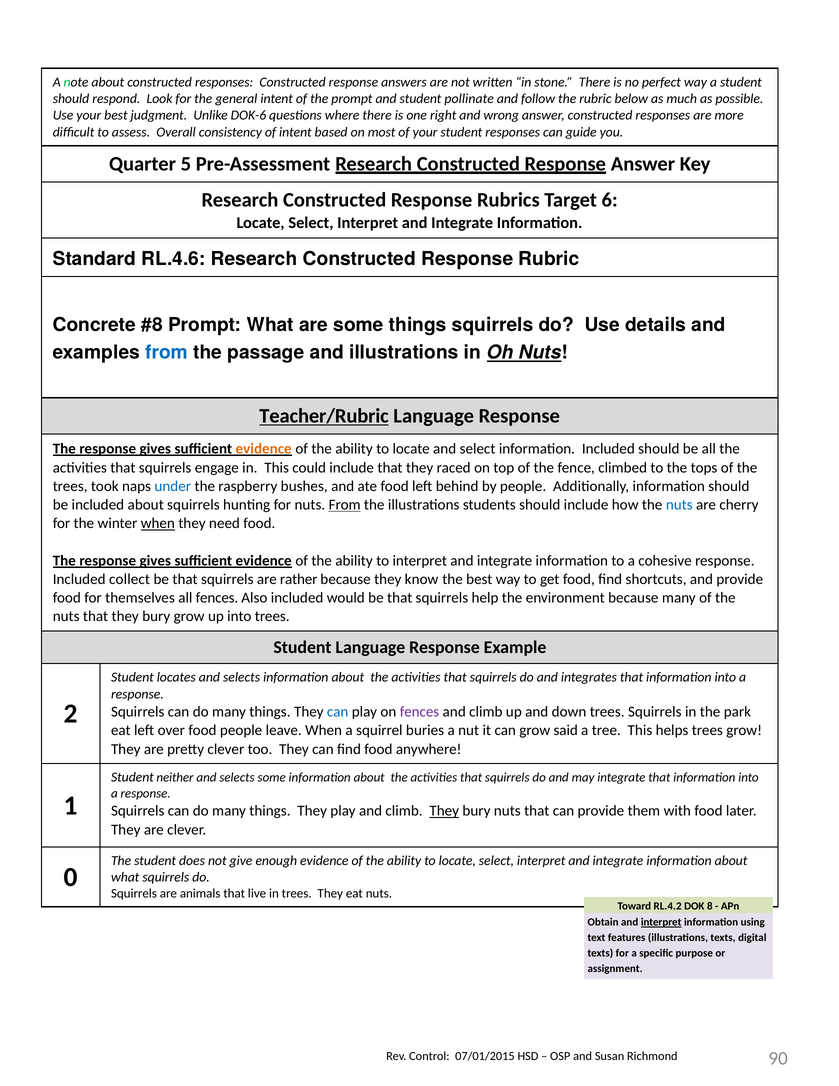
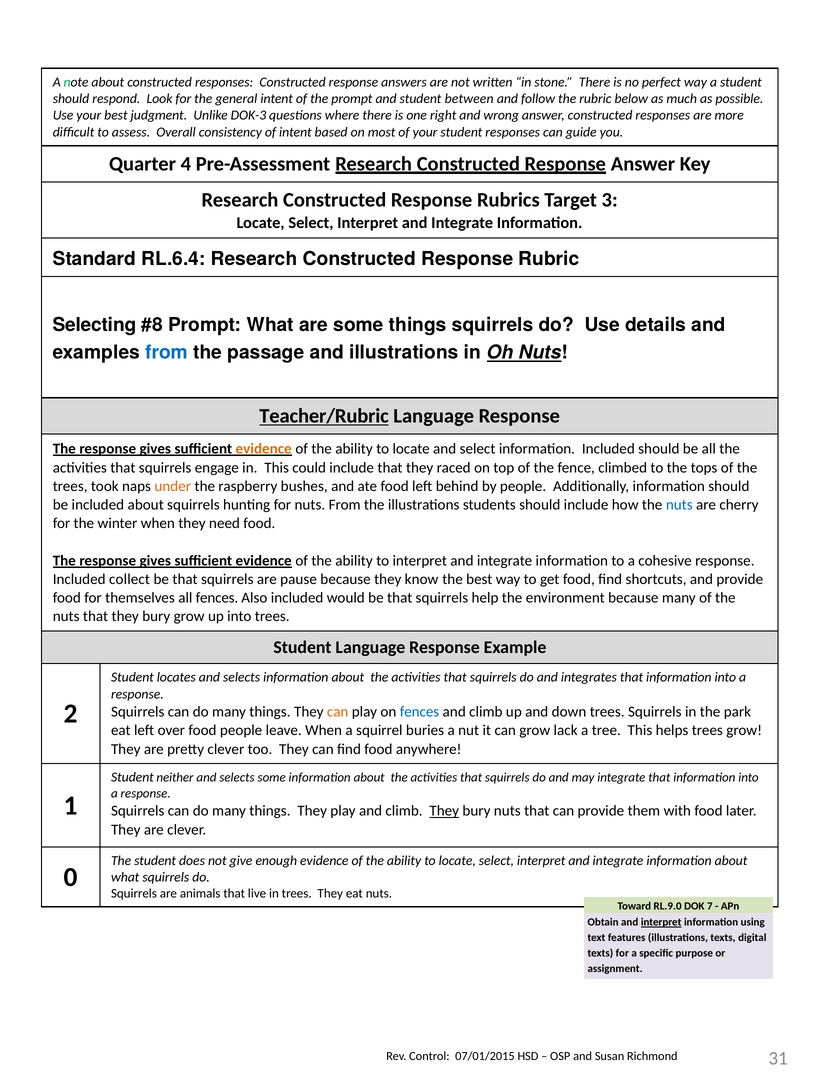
pollinate: pollinate -> between (469, 99)
DOK-6: DOK-6 -> DOK-3 (248, 115)
5: 5 -> 4 (186, 164)
6: 6 -> 3 (610, 200)
RL.4.6: RL.4.6 -> RL.6.4 (174, 259)
Concrete: Concrete -> Selecting (94, 325)
under colour: blue -> orange (173, 486)
From underline: present -> none (345, 505)
when underline: present -> none (158, 523)
rather: rather -> pause (299, 579)
can colour: blue -> orange (338, 712)
fences colour: purple -> blue (420, 712)
said: said -> lack (566, 730)
RL.4.2: RL.4.2 -> RL.9.0 (668, 906)
8: 8 -> 7 (710, 906)
90: 90 -> 31 (778, 1058)
